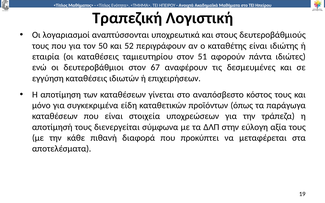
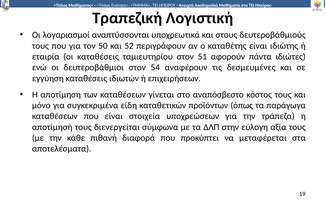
67: 67 -> 54 (155, 68)
